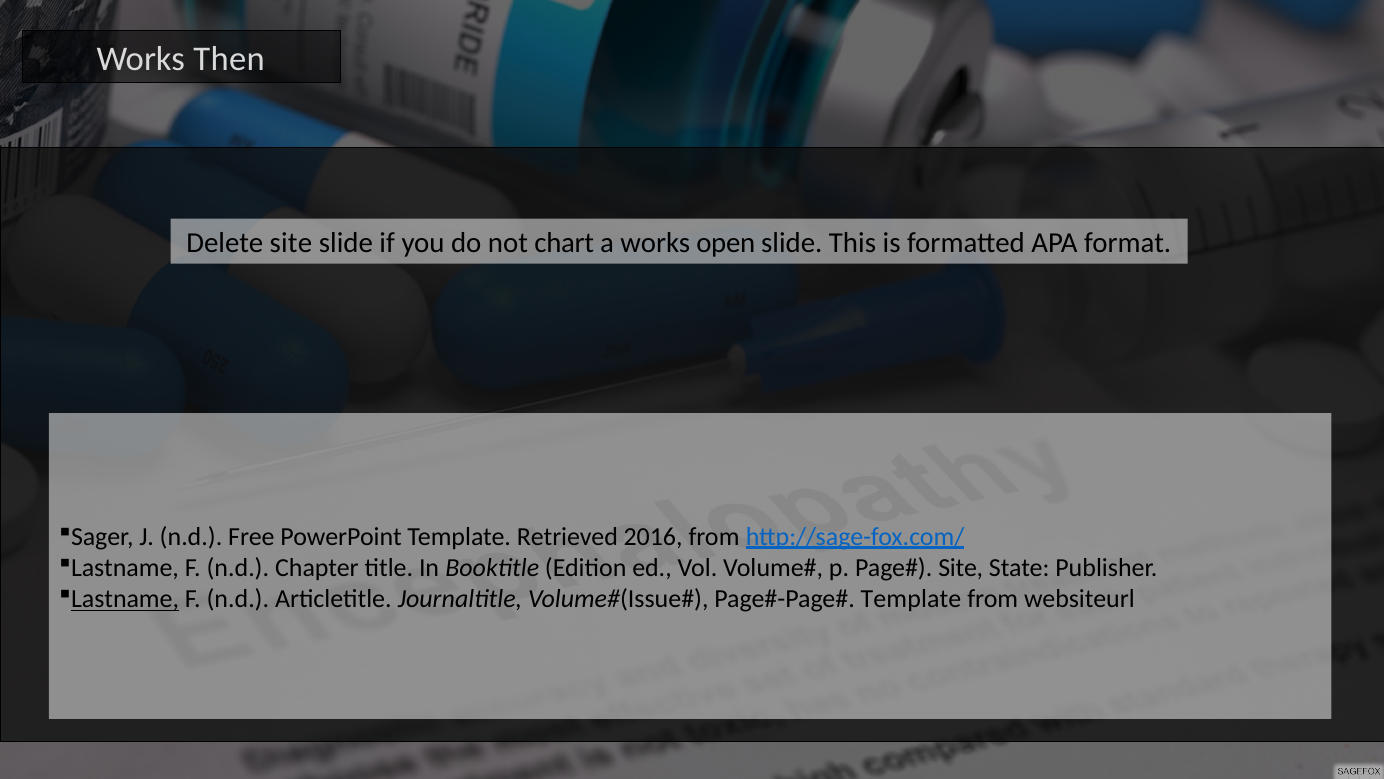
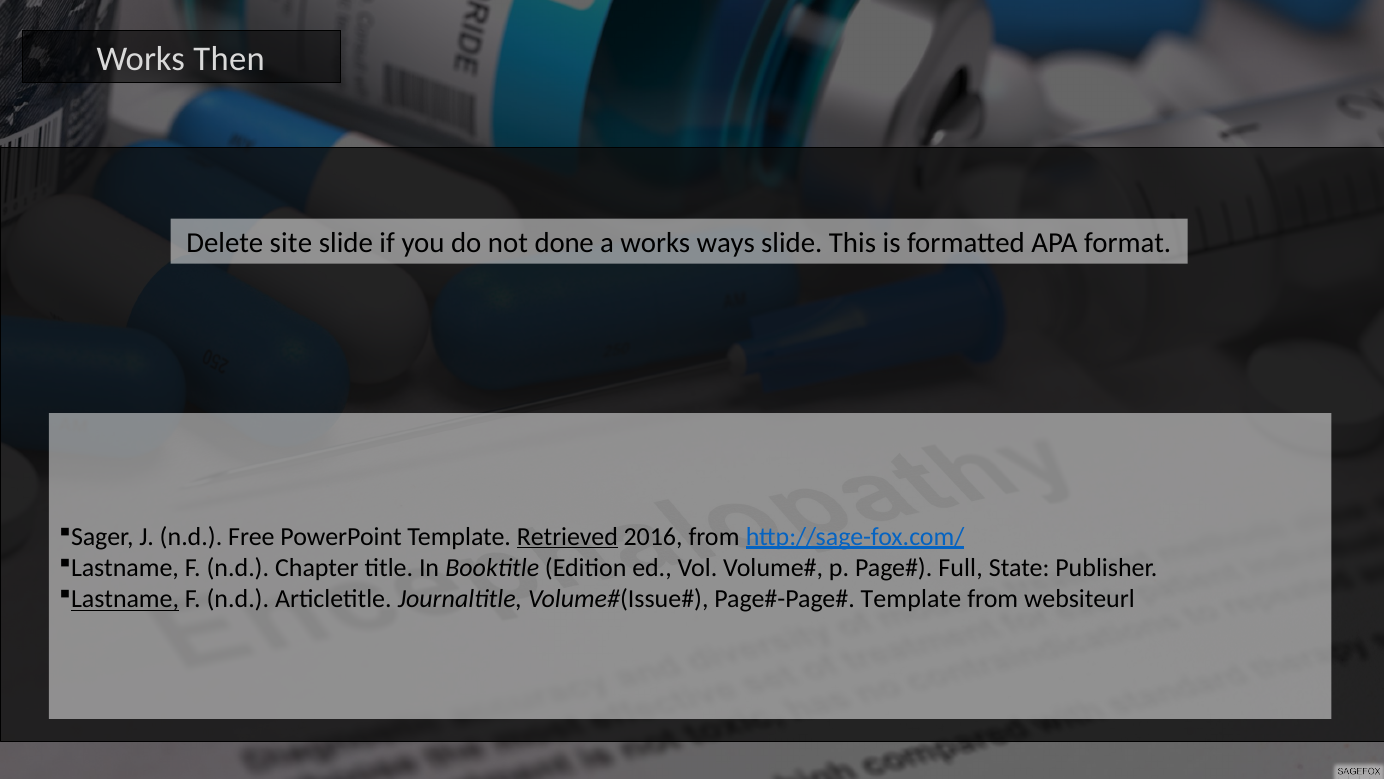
chart: chart -> done (564, 243)
open: open -> ways (726, 243)
Retrieved underline: none -> present (567, 536)
Site: Site -> Full (961, 568)
